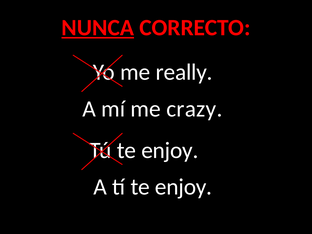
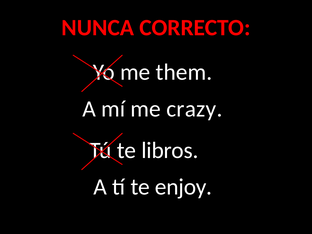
NUNCA underline: present -> none (98, 28)
really: really -> them (184, 72)
enjoy: enjoy -> libros (170, 150)
